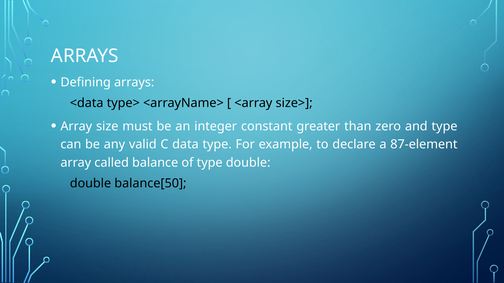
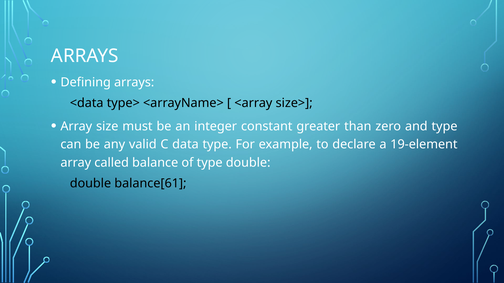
87-element: 87-element -> 19-element (424, 145)
balance[50: balance[50 -> balance[61 (150, 184)
